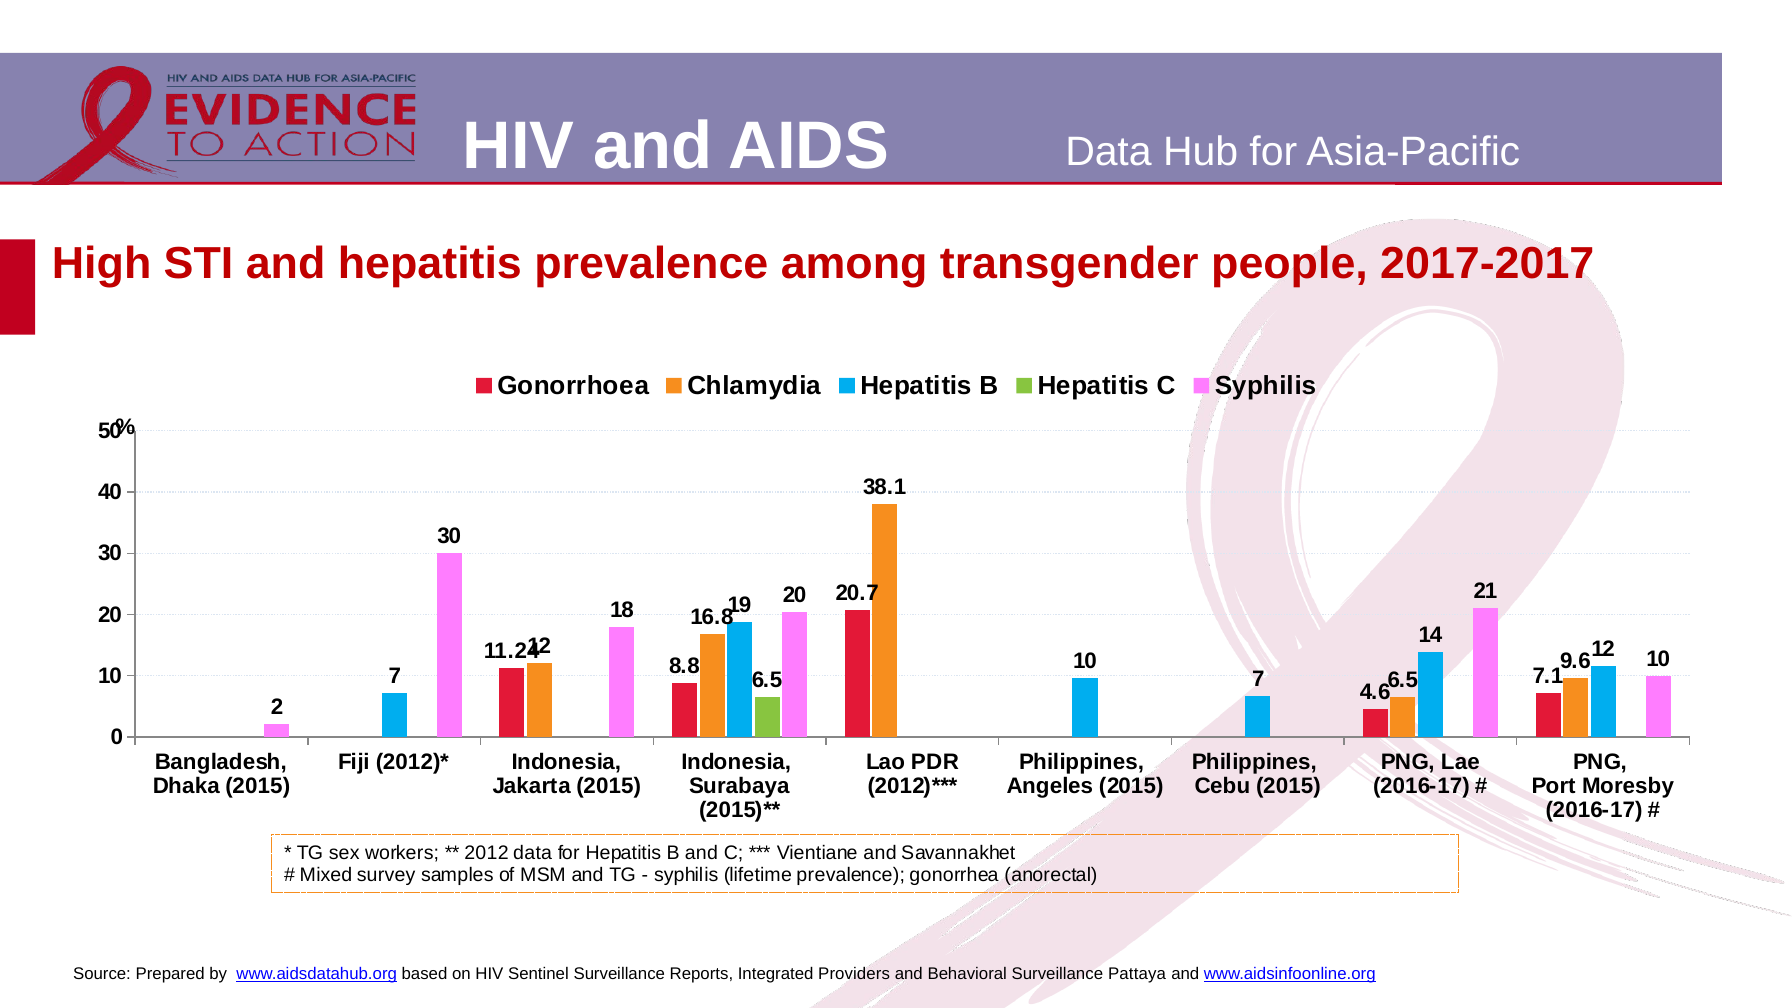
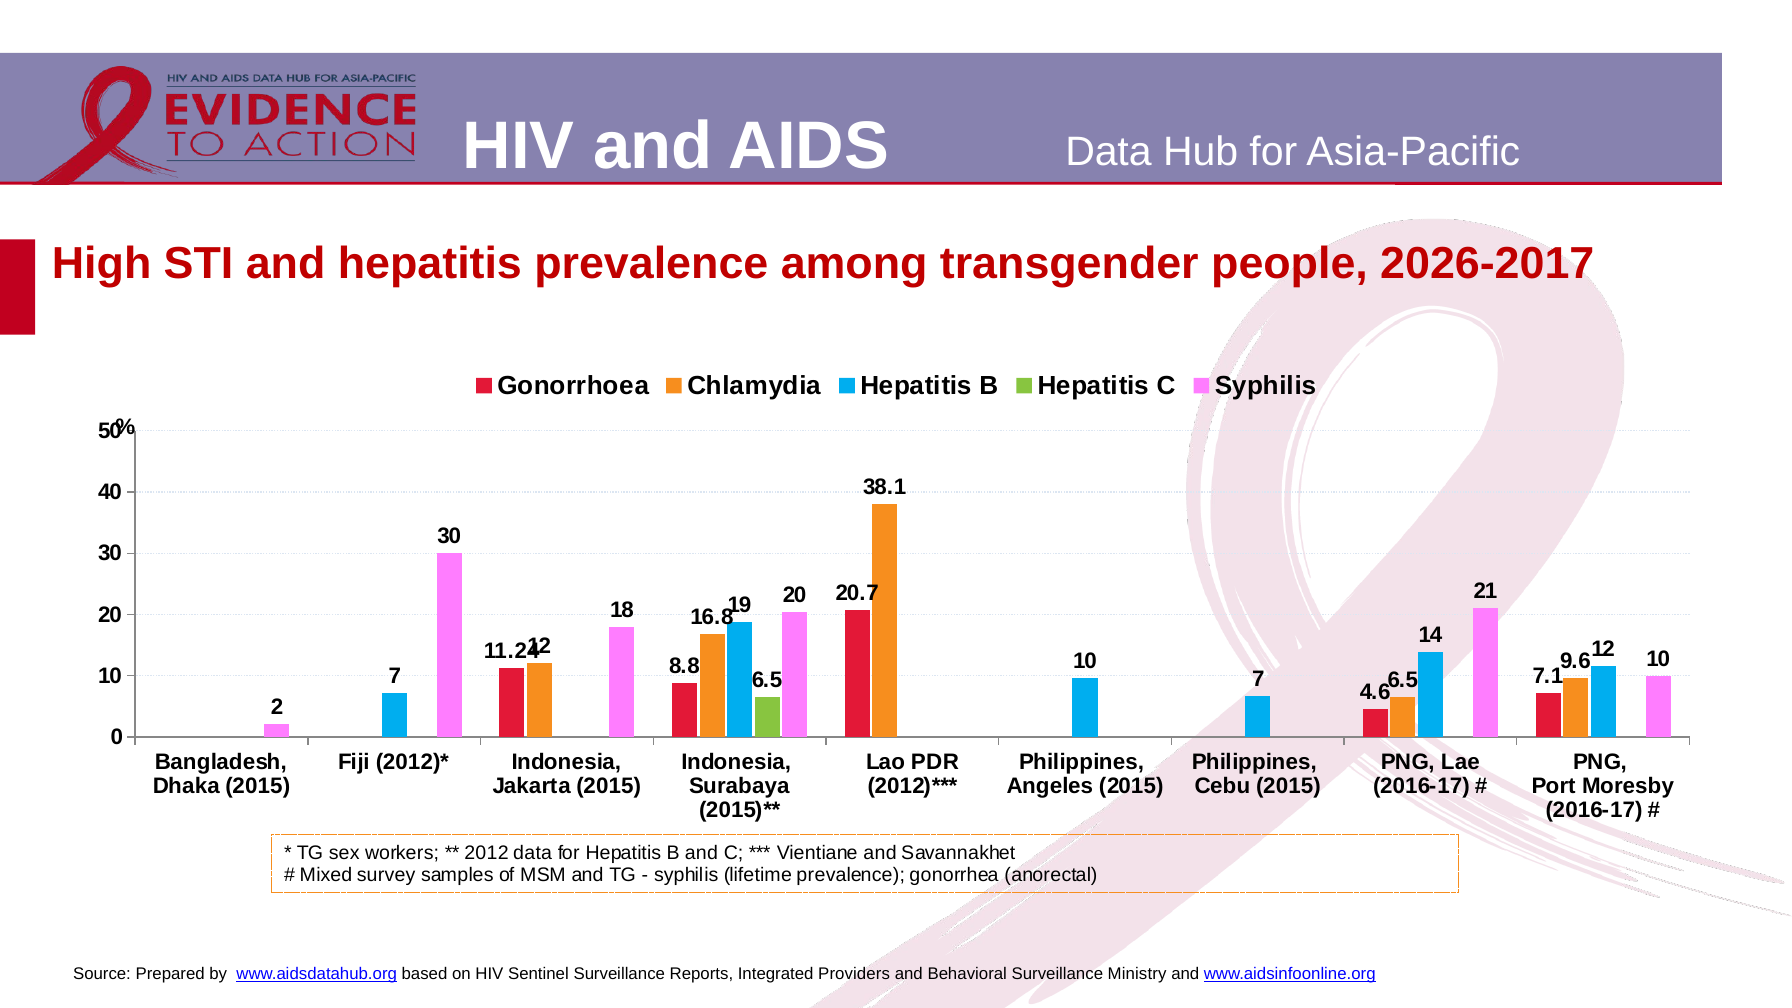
2017-2017: 2017-2017 -> 2026-2017 (1487, 263)
Pattaya: Pattaya -> Ministry (1137, 974)
